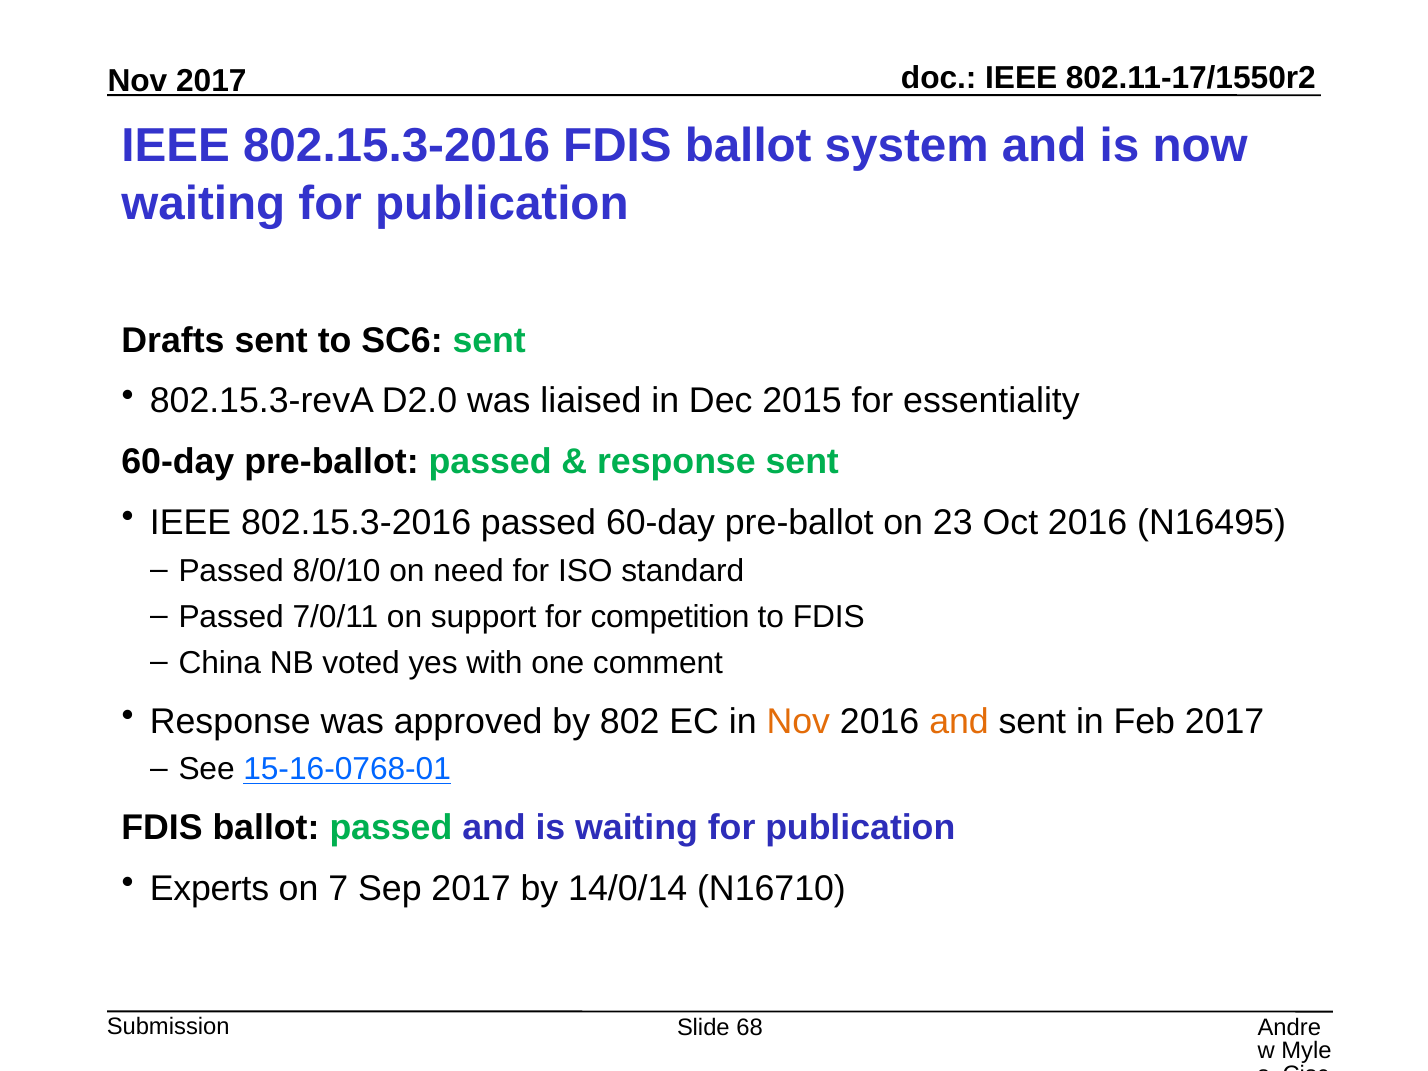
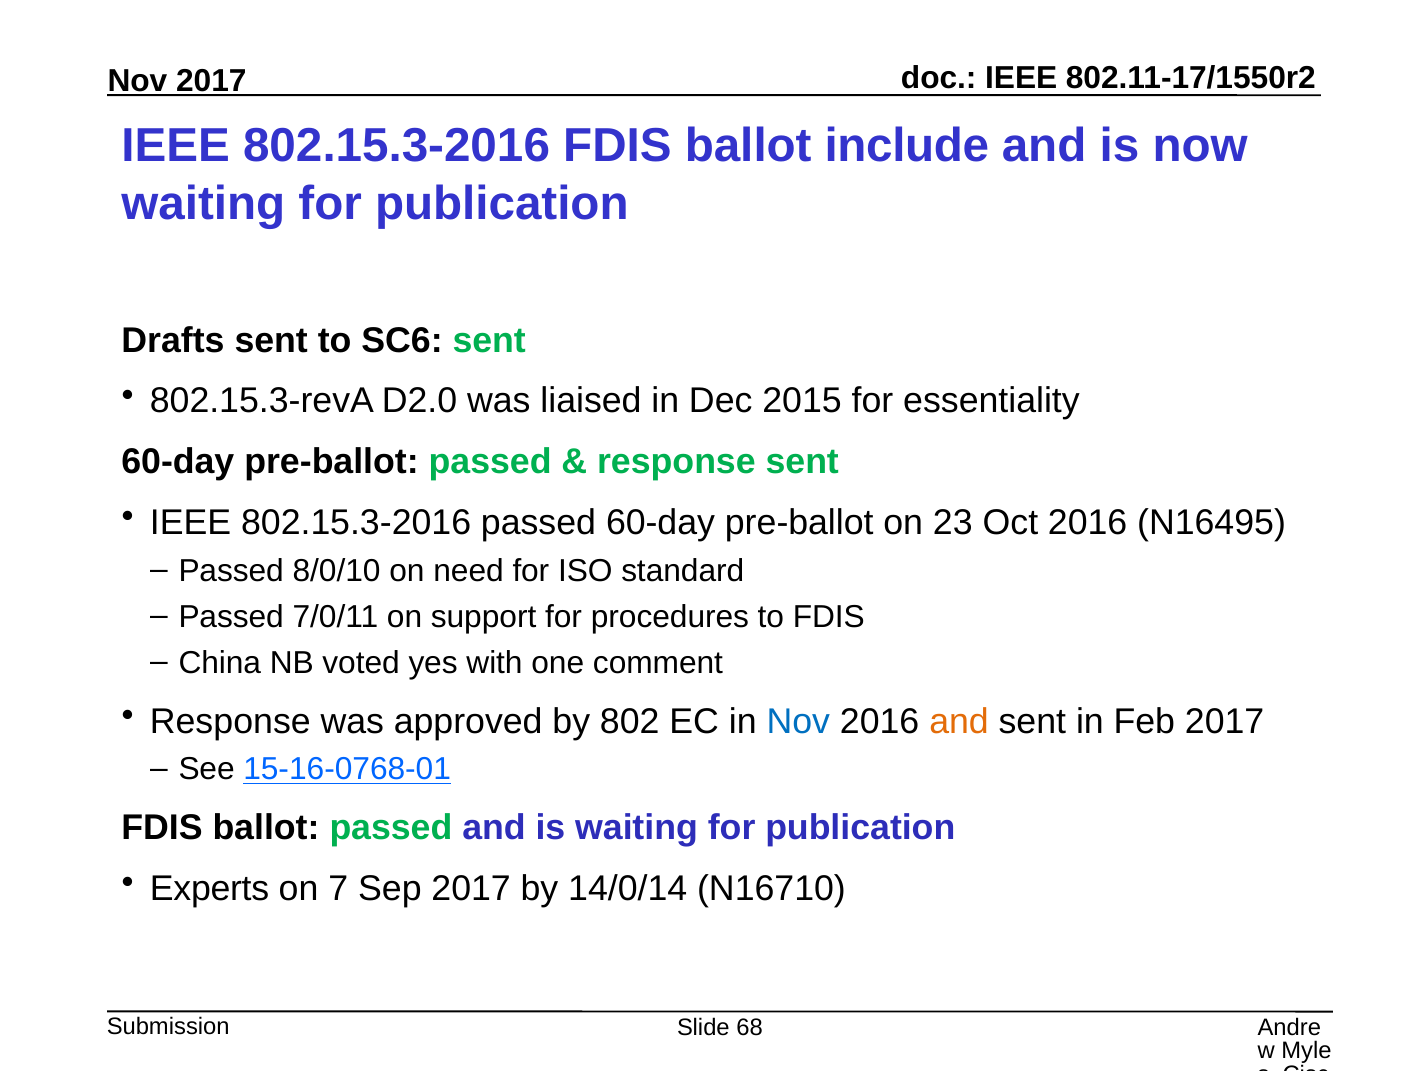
system: system -> include (907, 146)
competition: competition -> procedures (670, 617)
Nov colour: orange -> blue (798, 721)
